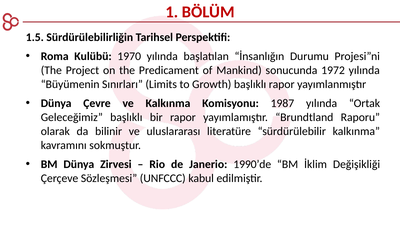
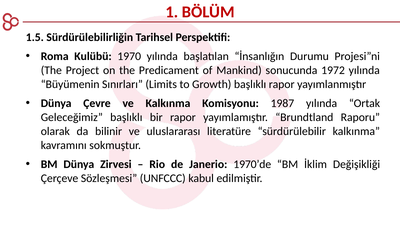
1990’de: 1990’de -> 1970’de (252, 164)
